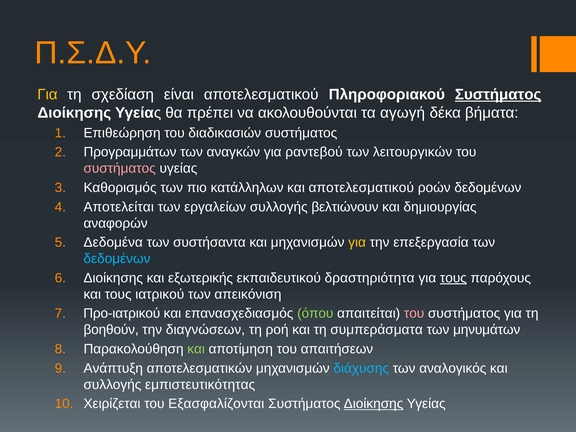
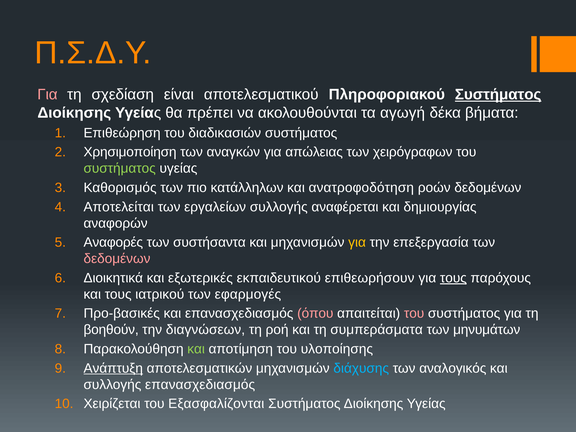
Για colour: yellow -> pink (47, 95)
Προγραμμάτων: Προγραμμάτων -> Χρησιμοποίηση (130, 152)
ραντεβού: ραντεβού -> απώλειας (314, 152)
λειτουργικών: λειτουργικών -> χειρόγραφων (413, 152)
συστήματος colour: pink -> light green (120, 168)
και αποτελεσματικού: αποτελεσματικού -> ανατροφοδότηση (361, 188)
βελτιώνουν: βελτιώνουν -> αναφέρεται (345, 207)
Δεδομένα: Δεδομένα -> Αναφορές (113, 242)
δεδομένων colour: light blue -> pink (117, 259)
Διοίκησης: Διοίκησης -> Διοικητικά (113, 278)
εξωτερικής: εξωτερικής -> εξωτερικές (200, 278)
δραστηριότητα: δραστηριότητα -> επιθεωρήσουν (370, 278)
απεικόνιση: απεικόνιση -> εφαρμογές (248, 294)
Προ-ιατρικού: Προ-ιατρικού -> Προ-βασικές (122, 313)
όπου colour: light green -> pink (315, 313)
απαιτήσεων: απαιτήσεων -> υλοποίησης (337, 349)
Ανάπτυξη underline: none -> present (113, 368)
συλλογής εμπιστευτικότητας: εμπιστευτικότητας -> επανασχεδιασμός (200, 385)
Διοίκησης underline: present -> none (373, 404)
